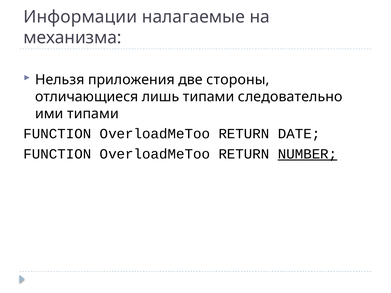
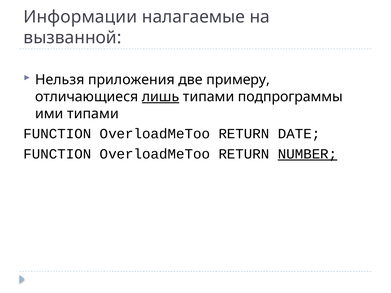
механизма: механизма -> вызванной (72, 38)
стороны: стороны -> примеру (238, 80)
лишь underline: none -> present (161, 97)
следовательно: следовательно -> подпрограммы (290, 97)
